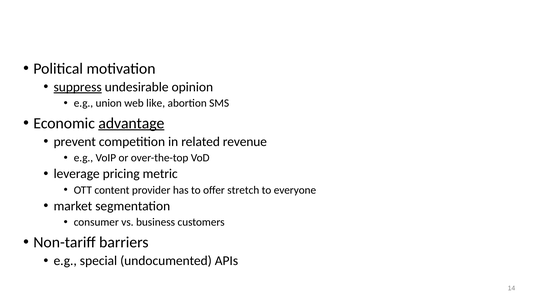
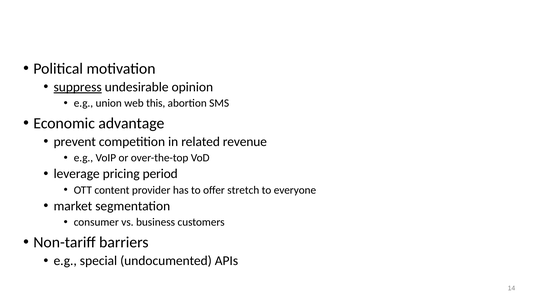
like: like -> this (156, 103)
advantage underline: present -> none (131, 123)
metric: metric -> period (160, 174)
